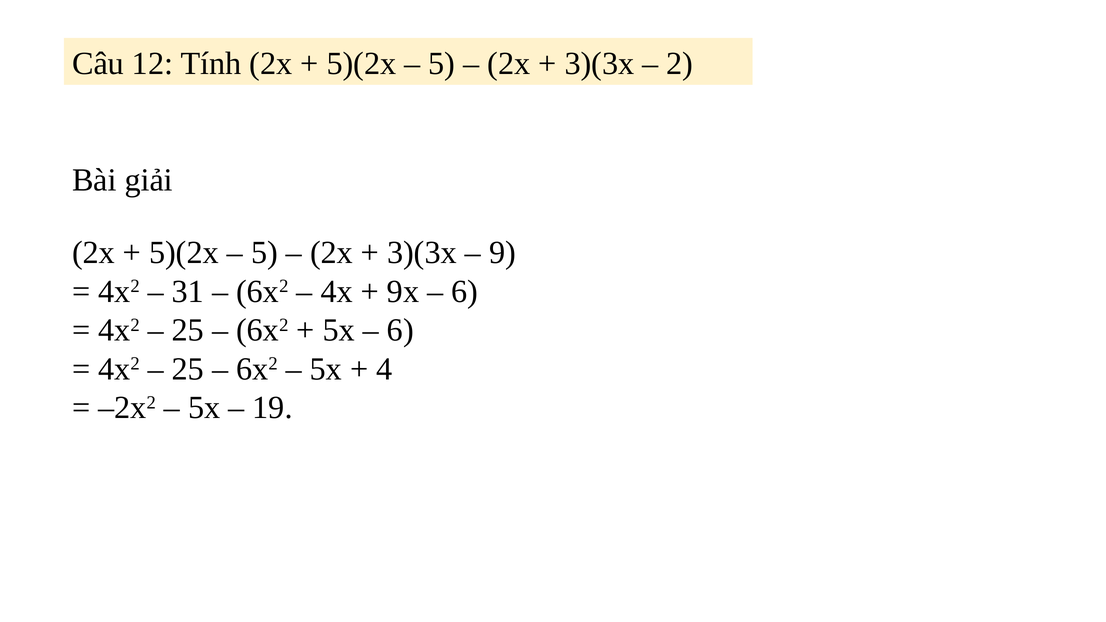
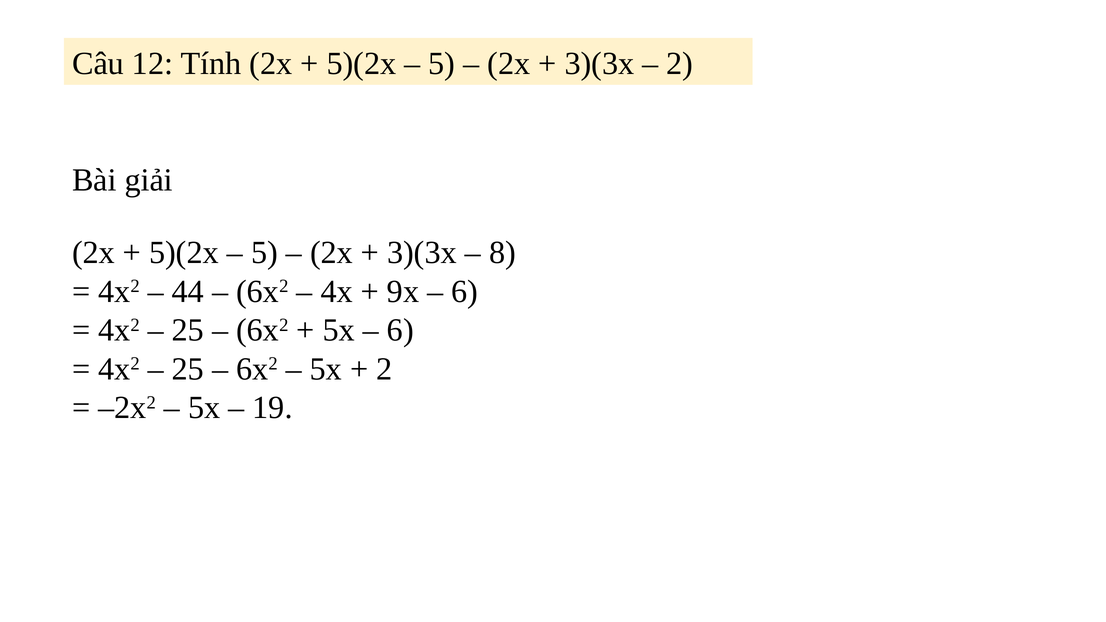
9: 9 -> 8 (502, 253)
31: 31 -> 44 (188, 292)
4: 4 -> 2 (384, 369)
